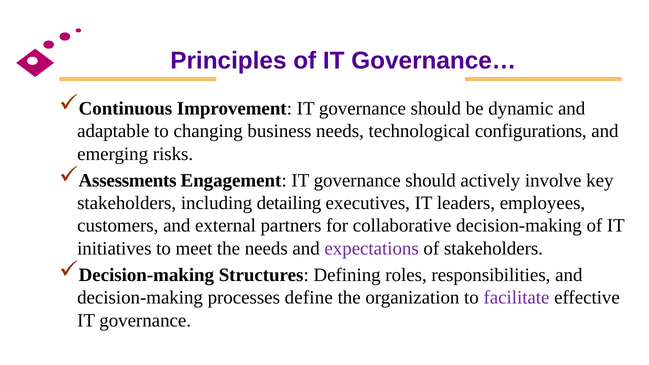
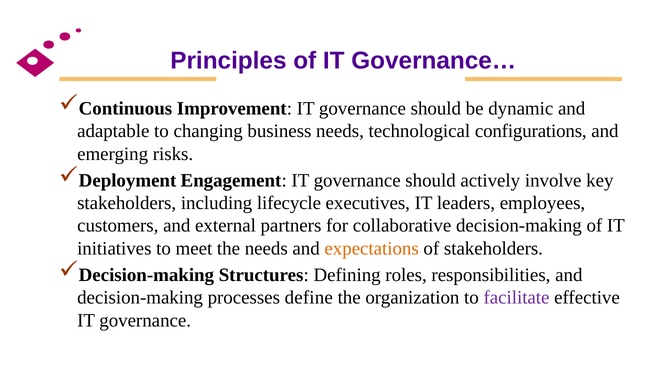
Assessments: Assessments -> Deployment (128, 180)
detailing: detailing -> lifecycle (289, 203)
expectations colour: purple -> orange (372, 248)
